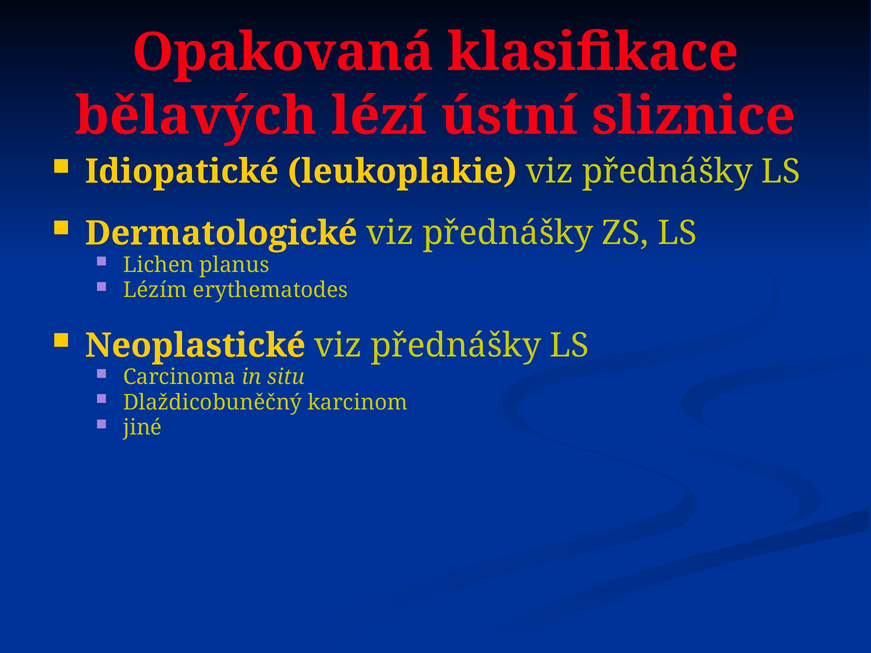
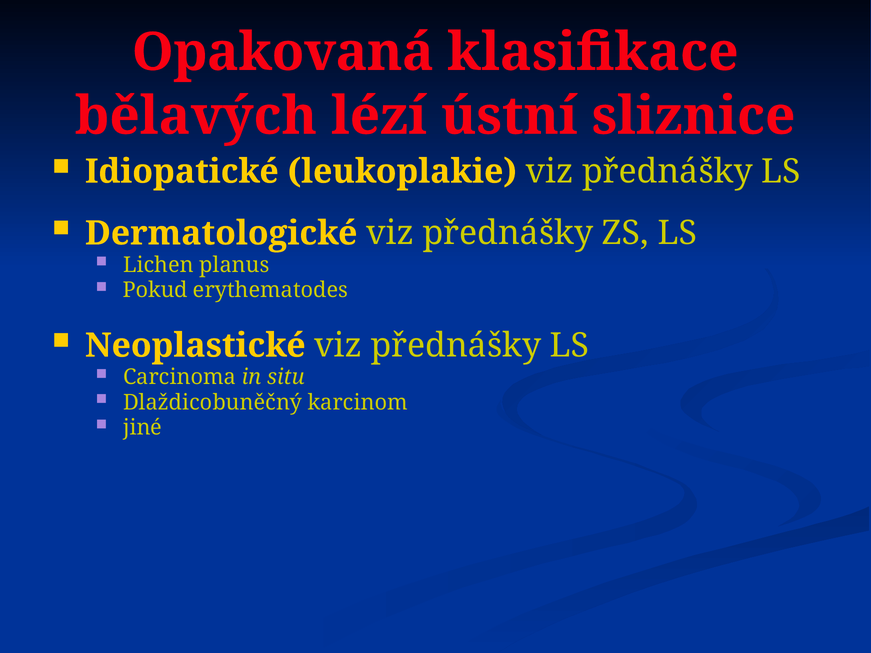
Lézím: Lézím -> Pokud (155, 290)
